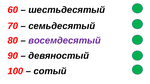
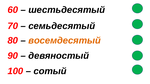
восемдесятый colour: purple -> orange (65, 41)
